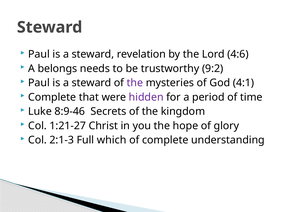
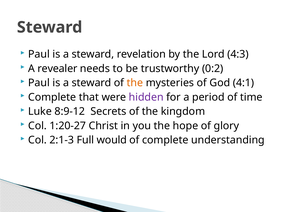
4:6: 4:6 -> 4:3 (238, 54)
belongs: belongs -> revealer (57, 68)
9:2: 9:2 -> 0:2 (213, 68)
the colour: purple -> orange (135, 83)
8:9-46: 8:9-46 -> 8:9-12 (70, 111)
1:21-27: 1:21-27 -> 1:20-27 (68, 125)
which: which -> would (112, 140)
